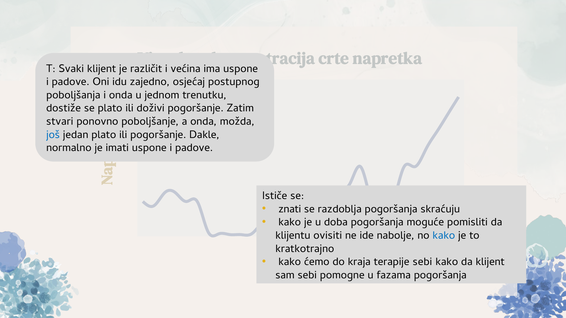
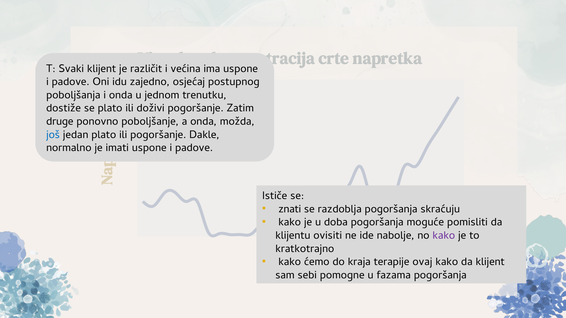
stvari: stvari -> druge (60, 121)
kako colour: blue -> purple (444, 236)
terapije sebi: sebi -> ovaj (422, 262)
